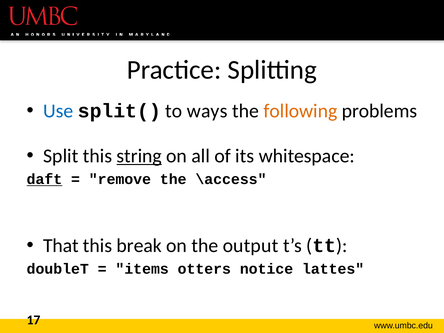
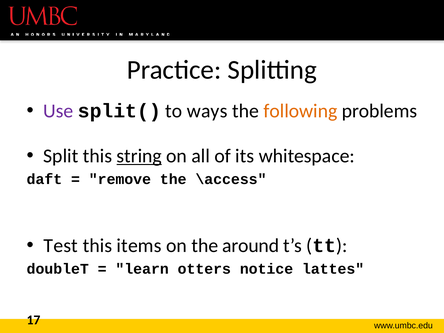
Use colour: blue -> purple (58, 111)
daft underline: present -> none (44, 179)
That: That -> Test (61, 246)
break: break -> items (139, 246)
output: output -> around (251, 246)
items: items -> learn (142, 269)
